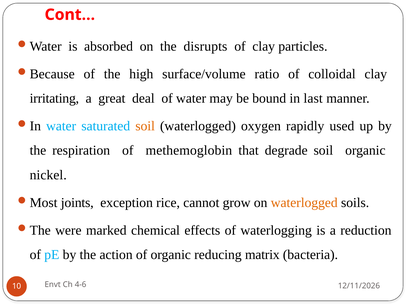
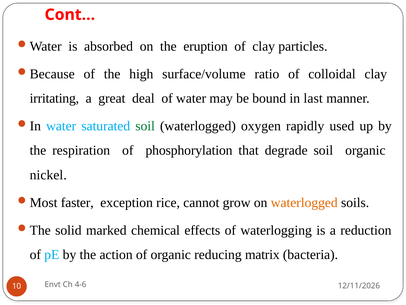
disrupts: disrupts -> eruption (206, 46)
soil colour: orange -> green (145, 126)
methemoglobin: methemoglobin -> phosphorylation (189, 150)
joints: joints -> faster (77, 202)
were: were -> solid (68, 230)
